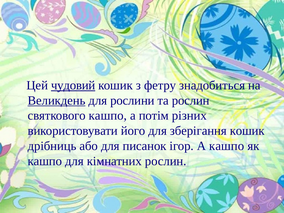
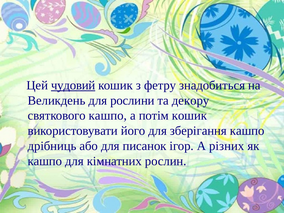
Великдень underline: present -> none (57, 100)
та рослин: рослин -> декору (191, 100)
потім різних: різних -> кошик (189, 116)
зберігання кошик: кошик -> кашпо (247, 131)
А кашпо: кашпо -> різних (227, 146)
